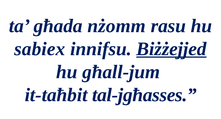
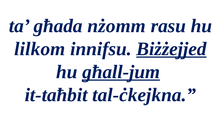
sabiex: sabiex -> lilkom (40, 49)
għall-jum underline: none -> present (121, 72)
tal-jgħasses: tal-jgħasses -> tal-ċkejkna (144, 95)
